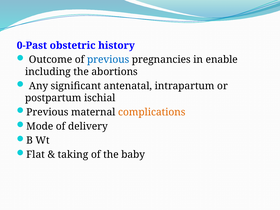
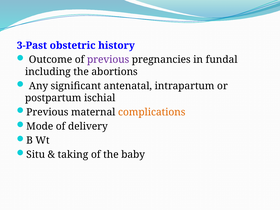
0-Past: 0-Past -> 3-Past (32, 45)
previous colour: blue -> purple (108, 60)
enable: enable -> fundal (222, 60)
Flat: Flat -> Situ (36, 155)
